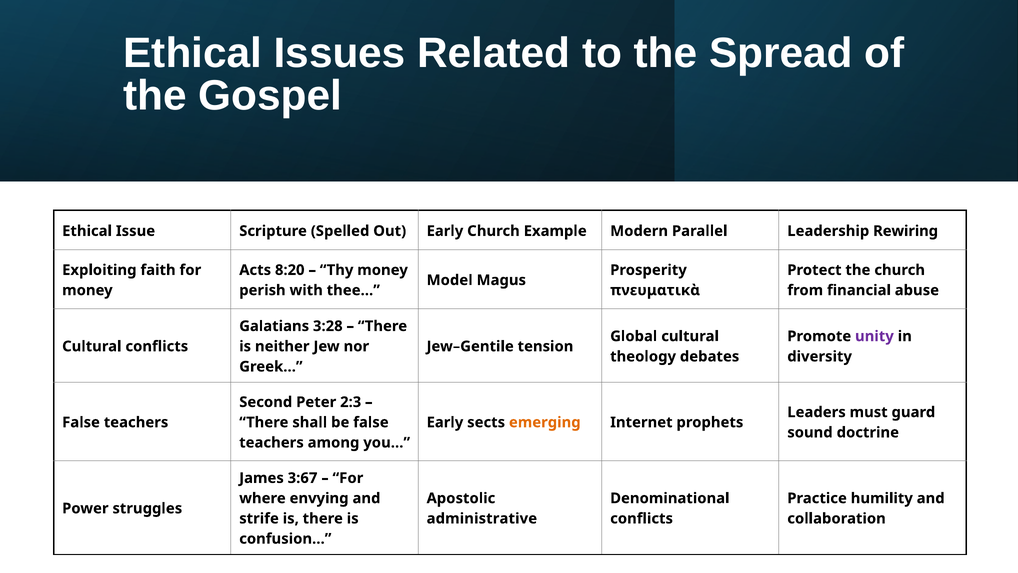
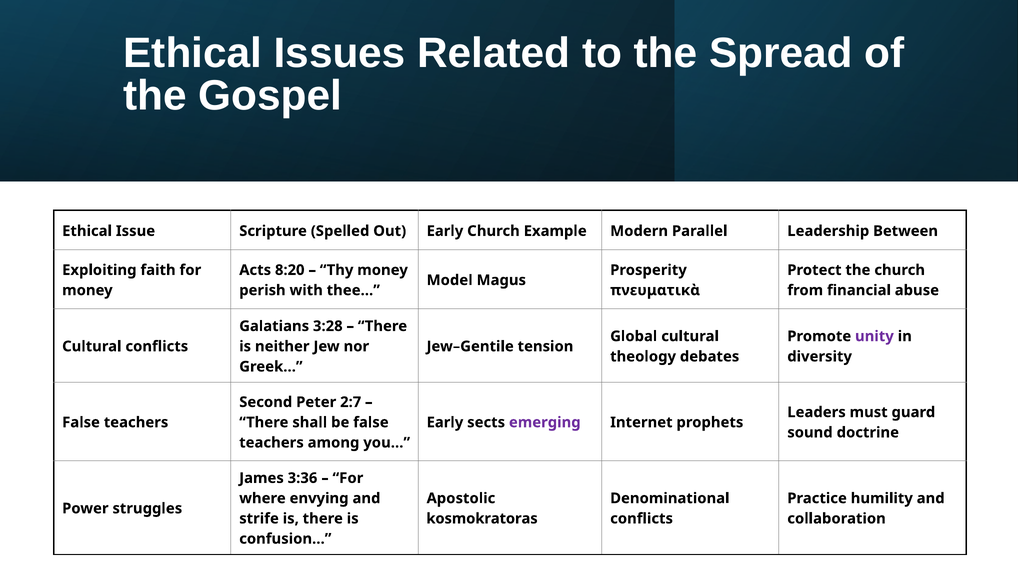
Rewiring: Rewiring -> Between (906, 231)
2:3: 2:3 -> 2:7 (351, 402)
emerging colour: orange -> purple (545, 422)
3:67: 3:67 -> 3:36 (303, 478)
administrative: administrative -> kosmokratoras (482, 518)
